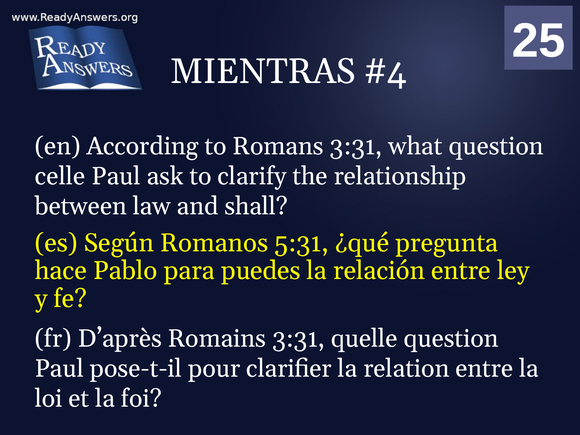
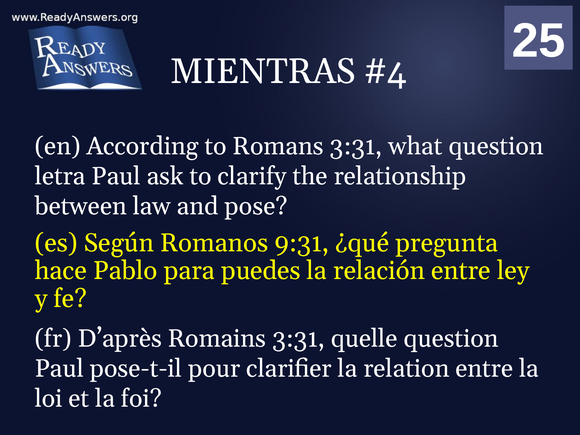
celle: celle -> letra (60, 176)
shall: shall -> pose (256, 206)
5:31: 5:31 -> 9:31 (302, 243)
